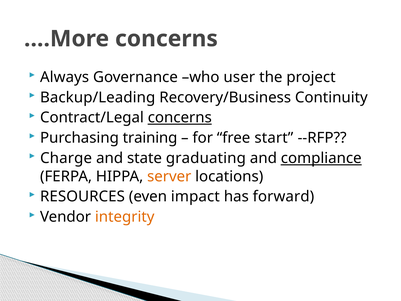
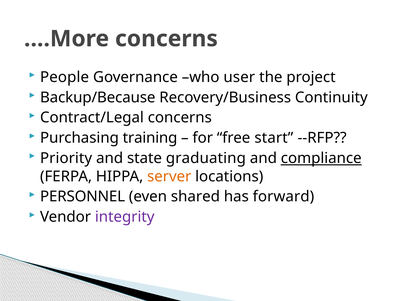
Always: Always -> People (65, 77)
Backup/Leading: Backup/Leading -> Backup/Because (98, 97)
concerns underline: present -> none (180, 118)
Charge: Charge -> Priority (66, 158)
RESOURCES: RESOURCES -> PERSONNEL (83, 197)
impact: impact -> shared (195, 197)
integrity colour: orange -> purple (125, 217)
